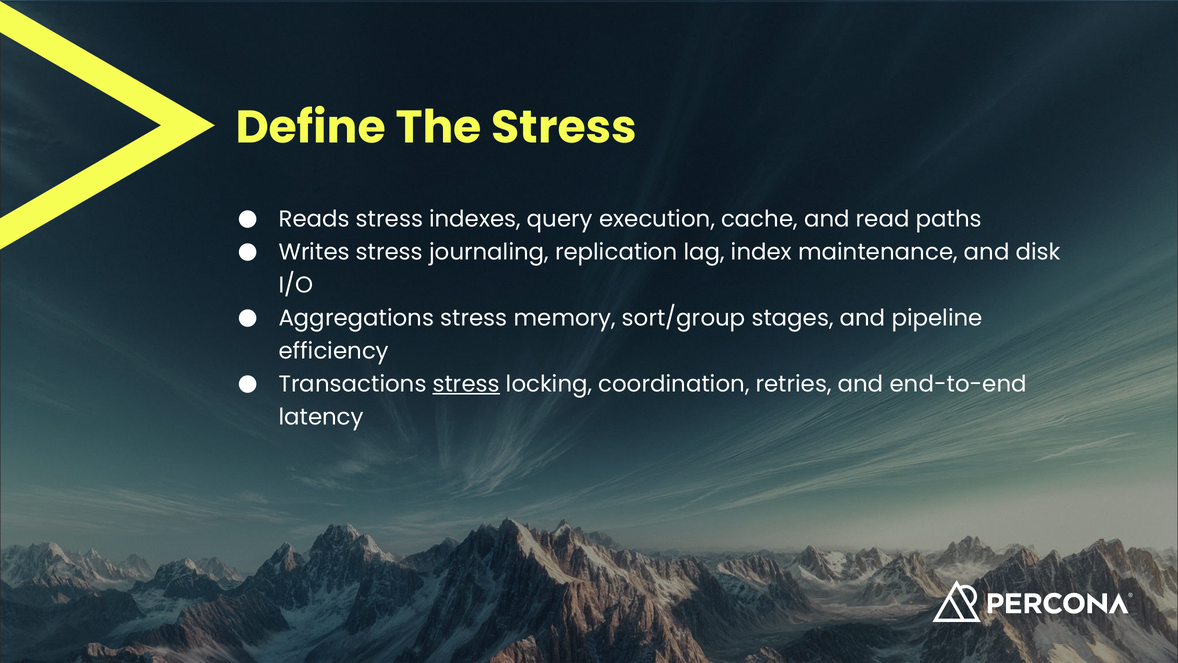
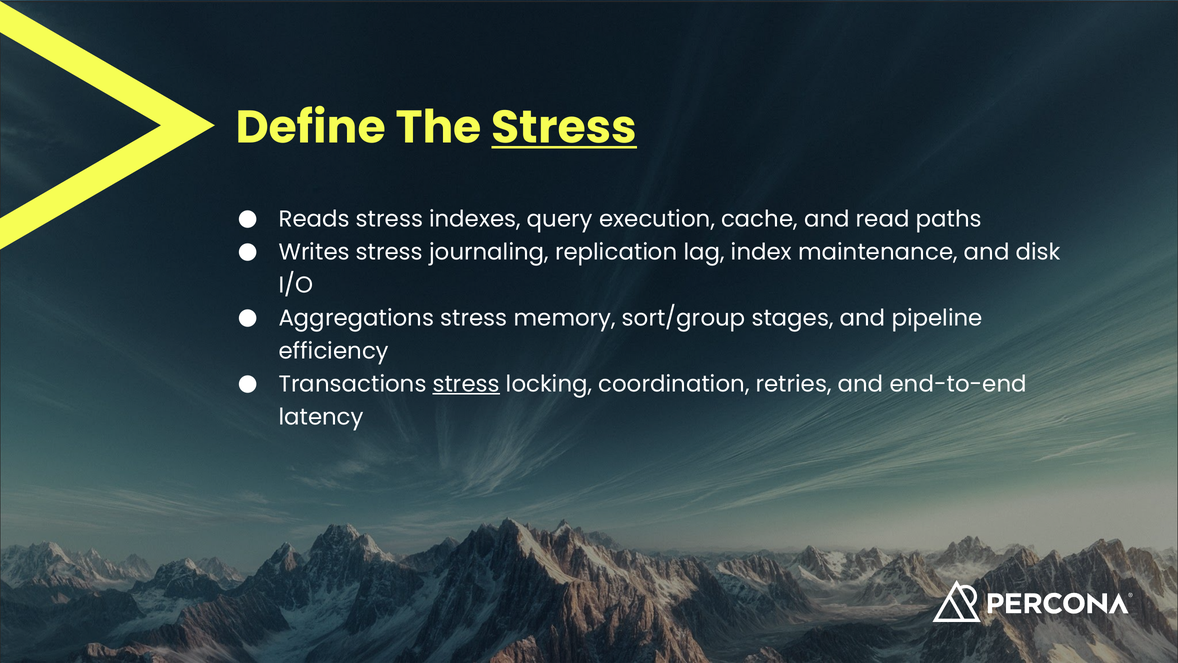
Stress underline: none -> present (564, 127)
